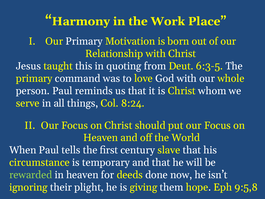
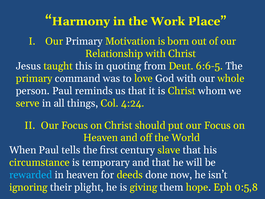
6:3-5: 6:3-5 -> 6:6-5 (209, 66)
8:24: 8:24 -> 4:24 (133, 103)
rewarded colour: light green -> light blue (31, 175)
9:5,8: 9:5,8 -> 0:5,8 (246, 187)
